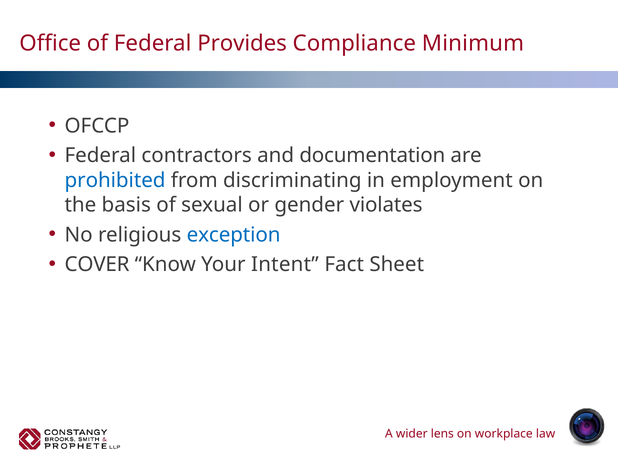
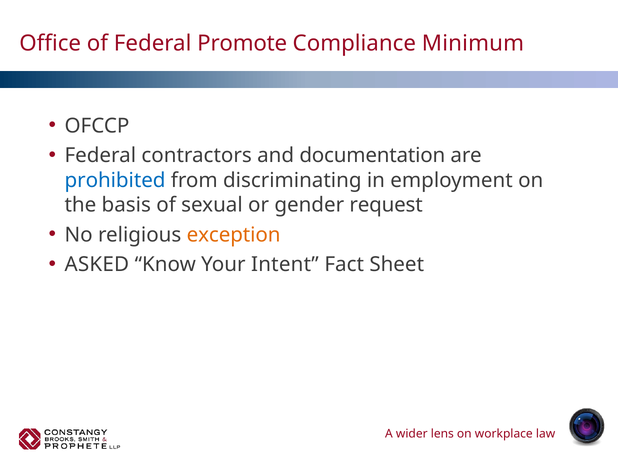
Provides: Provides -> Promote (242, 44)
violates: violates -> request (386, 205)
exception colour: blue -> orange (234, 235)
COVER: COVER -> ASKED (97, 265)
